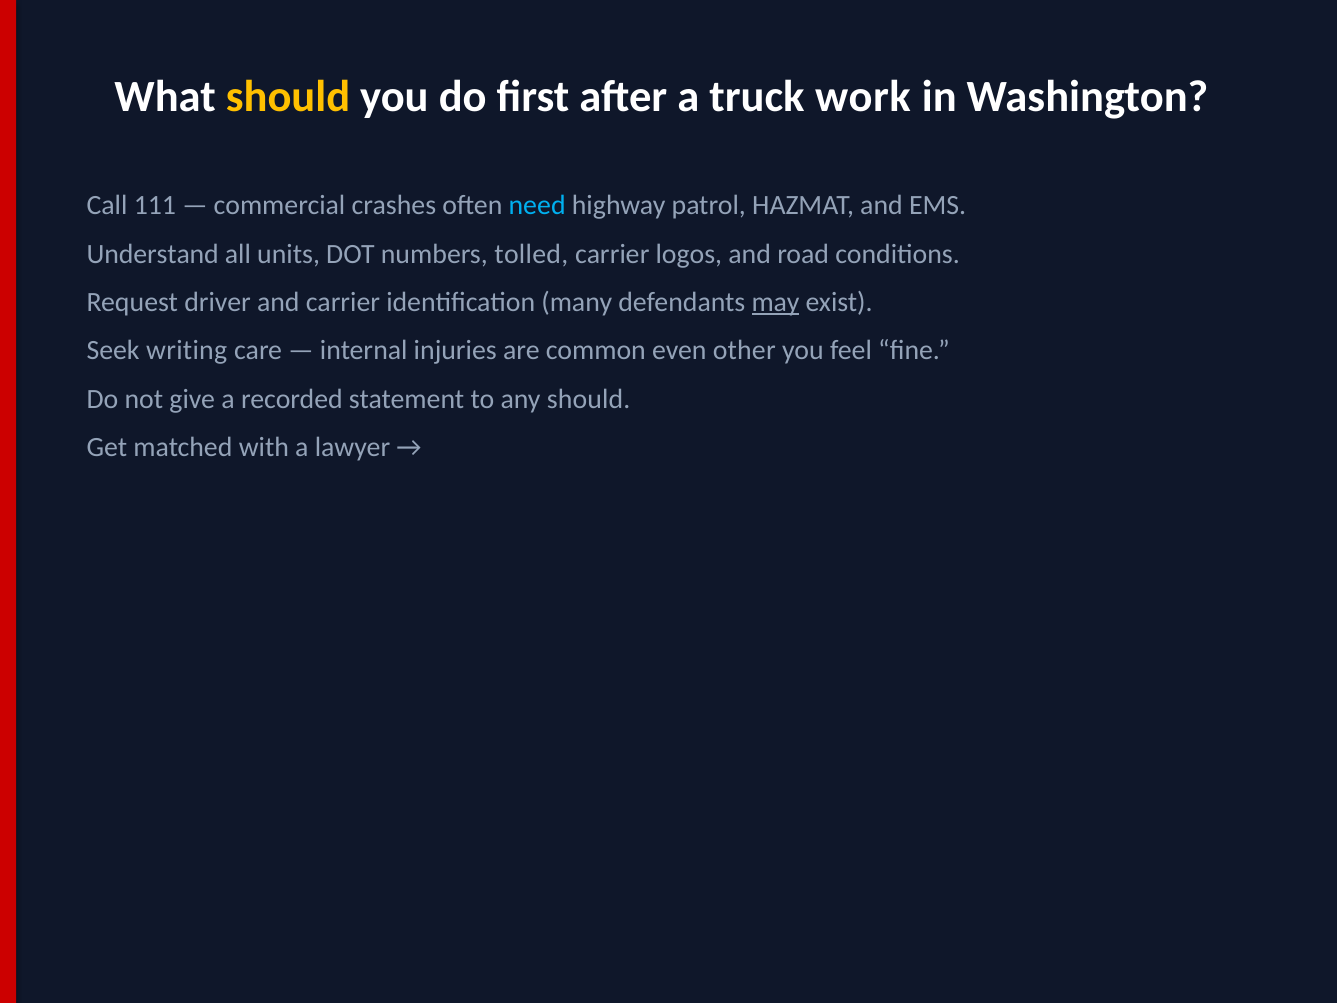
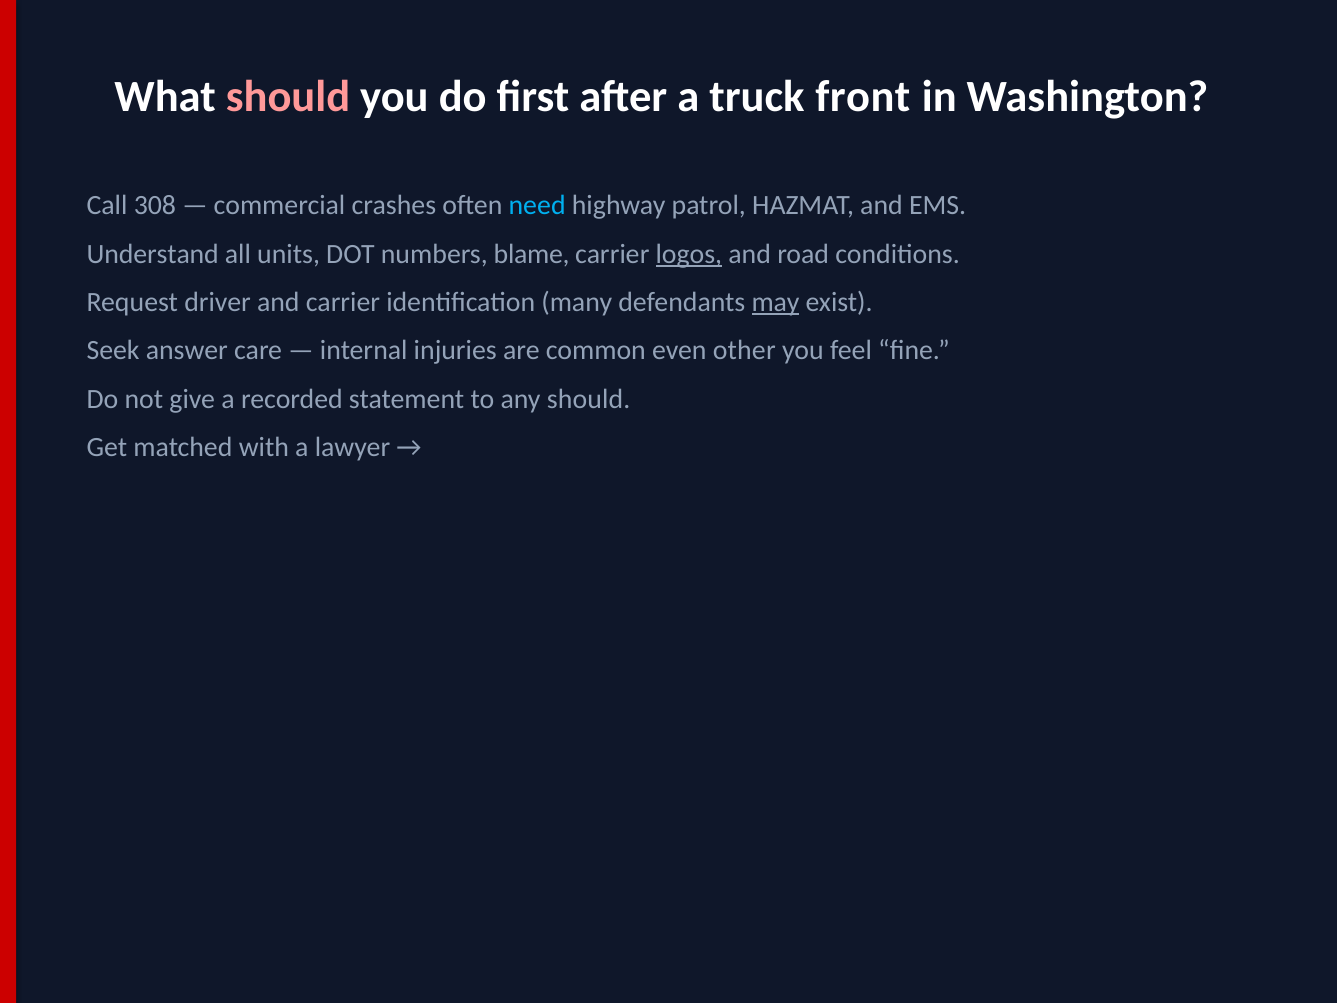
should colour: yellow -> pink (288, 97)
work: work -> front (863, 97)
111: 111 -> 308 (155, 206)
tolled: tolled -> blame (532, 254)
logos underline: none -> present (689, 254)
writing: writing -> answer (187, 350)
